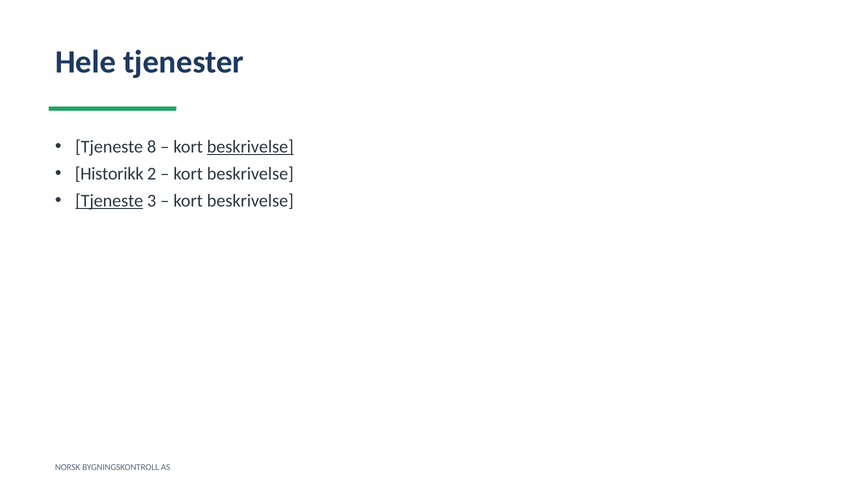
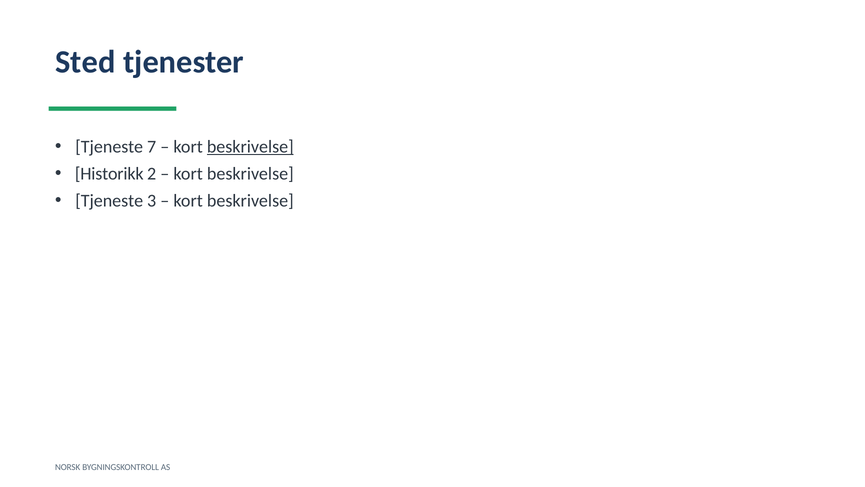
Hele: Hele -> Sted (85, 62)
8: 8 -> 7 (152, 147)
Tjeneste underline: present -> none (109, 201)
